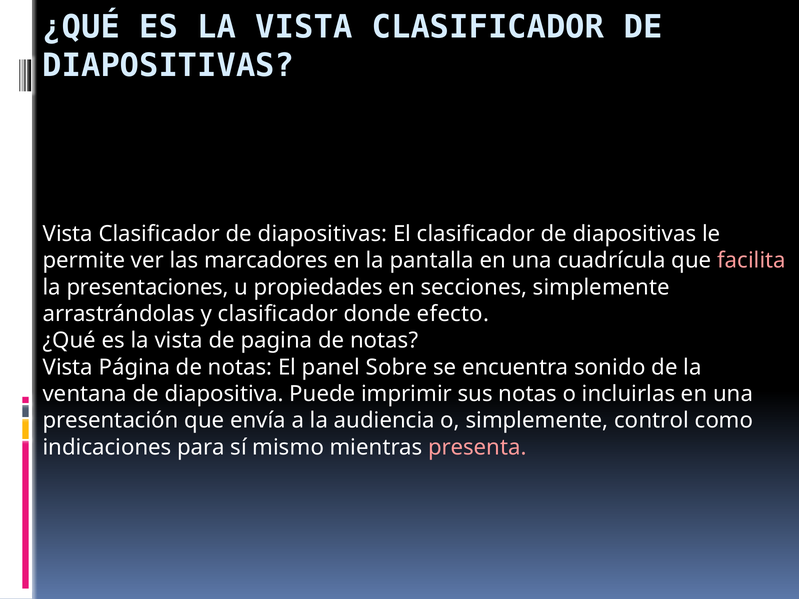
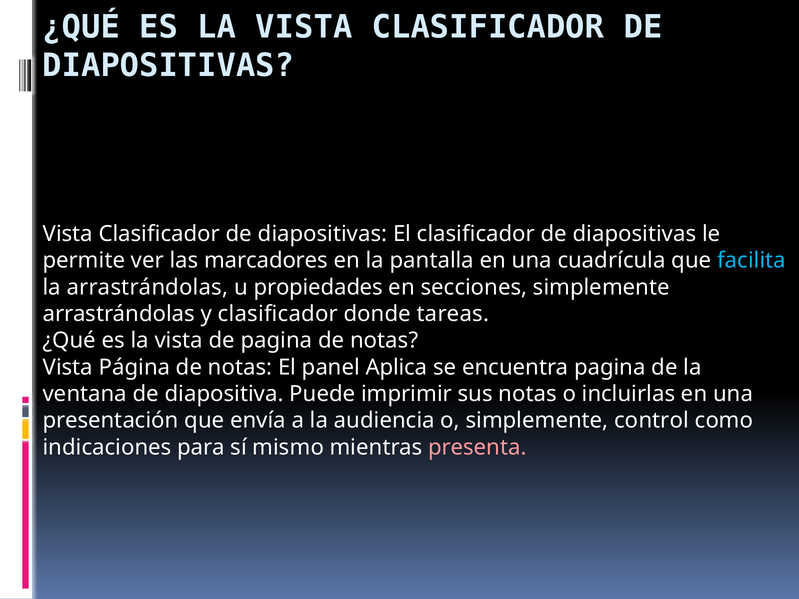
facilita colour: pink -> light blue (751, 261)
la presentaciones: presentaciones -> arrastrándolas (147, 287)
efecto: efecto -> tareas (453, 314)
Sobre: Sobre -> Aplica (397, 367)
encuentra sonido: sonido -> pagina (610, 367)
